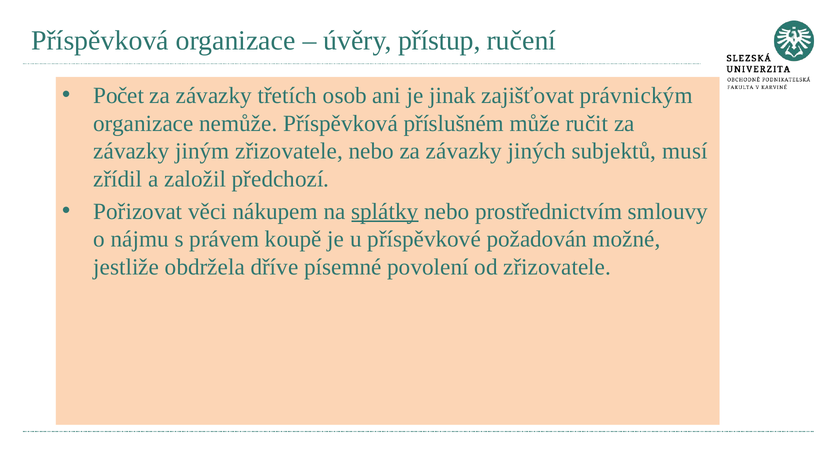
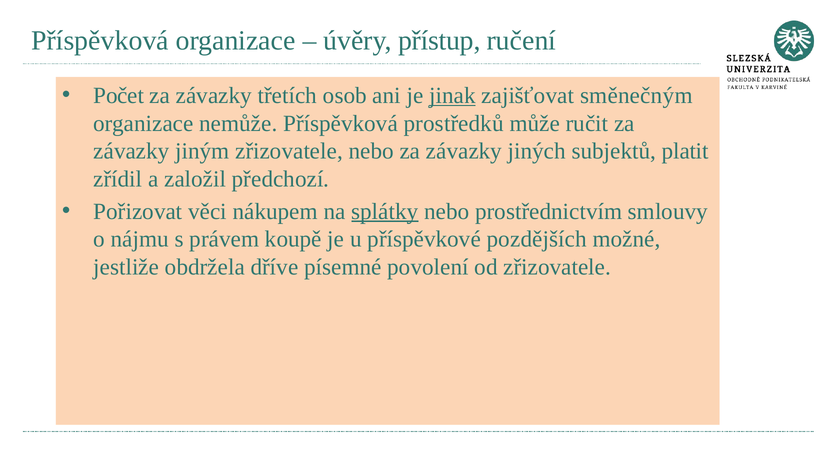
jinak underline: none -> present (452, 96)
právnickým: právnickým -> směnečným (636, 96)
příslušném: příslušném -> prostředků (454, 124)
musí: musí -> platit (685, 151)
požadován: požadován -> pozdějších (537, 240)
